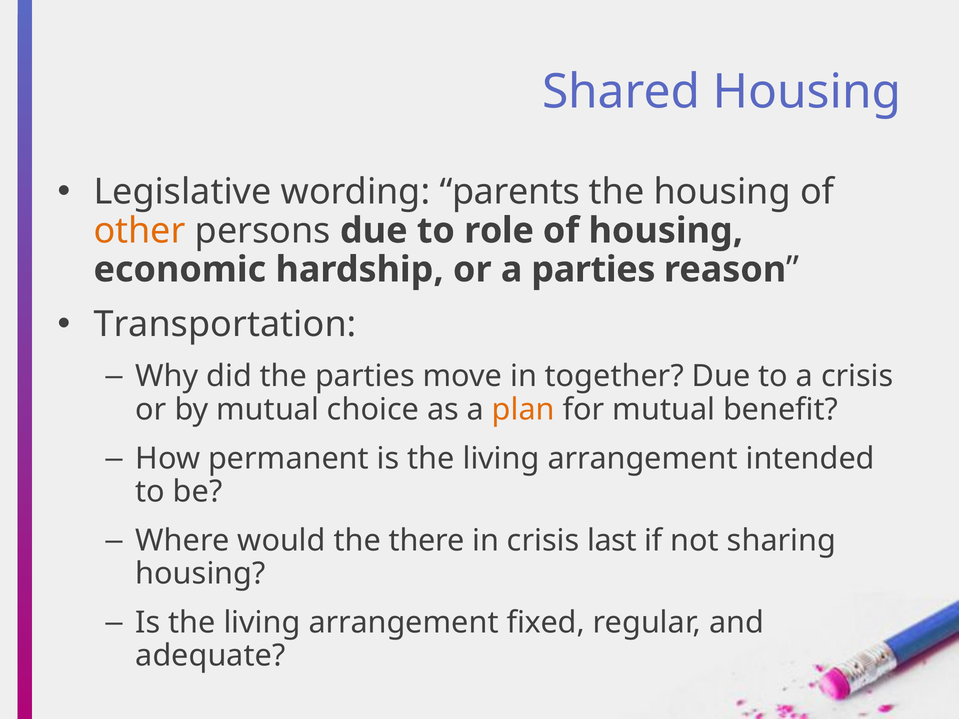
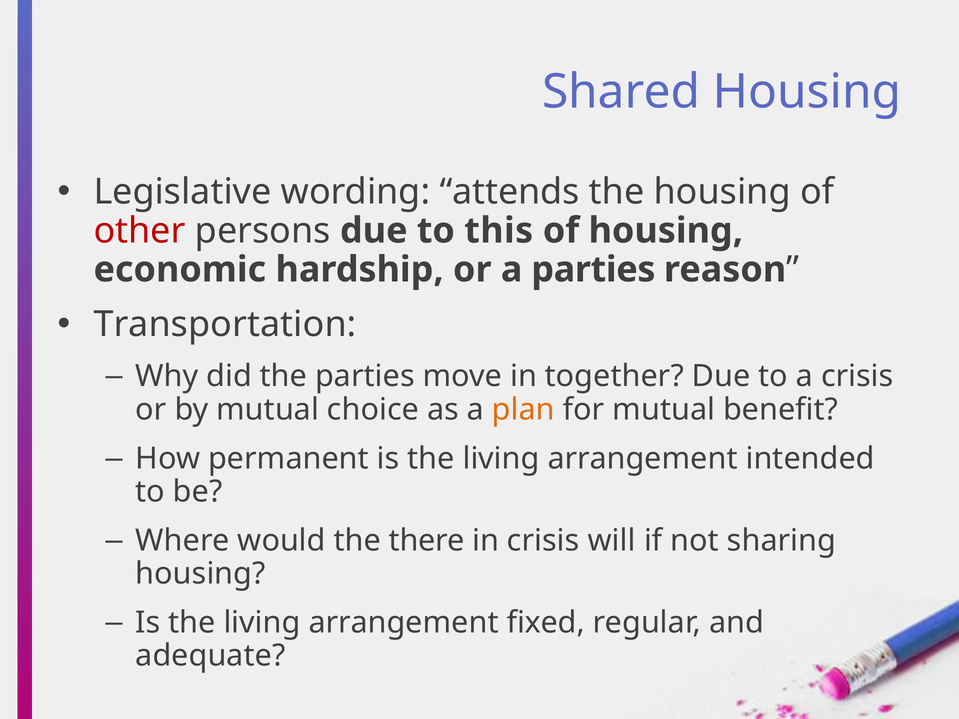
parents: parents -> attends (510, 192)
other colour: orange -> red (140, 231)
role: role -> this (499, 231)
last: last -> will (612, 541)
